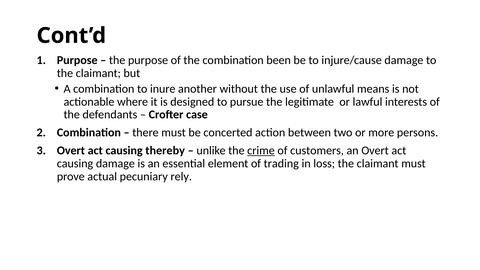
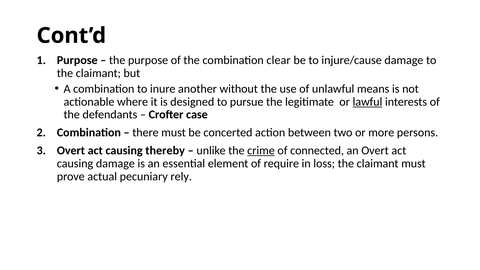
been: been -> clear (279, 60)
lawful underline: none -> present (367, 102)
customers: customers -> connected (317, 151)
trading: trading -> require (281, 164)
